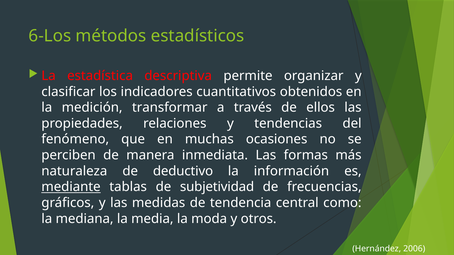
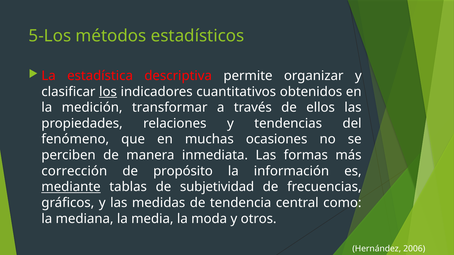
6-Los: 6-Los -> 5-Los (50, 36)
los underline: none -> present (108, 92)
naturaleza: naturaleza -> corrección (74, 171)
deductivo: deductivo -> propósito (183, 171)
